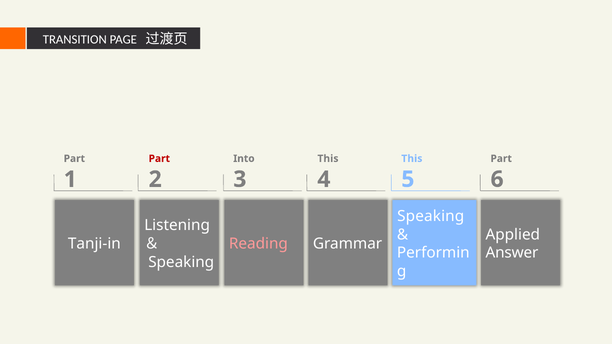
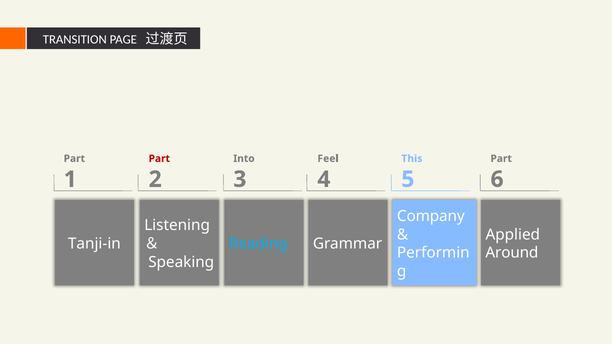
This: This -> Feel (328, 159)
Speaking: Speaking -> Company (431, 216)
Reading colour: pink -> light blue (258, 244)
Answer: Answer -> Around (512, 253)
